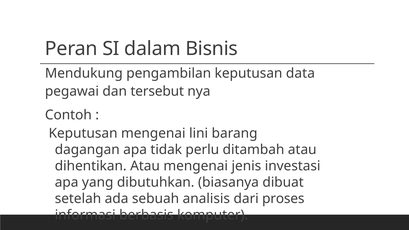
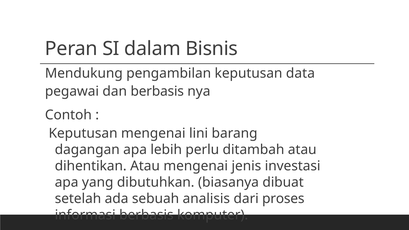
dan tersebut: tersebut -> berbasis (157, 91)
tidak: tidak -> lebih (166, 150)
